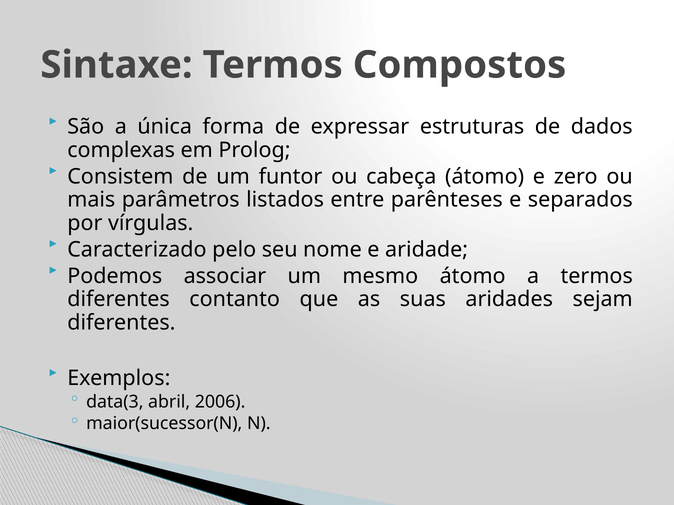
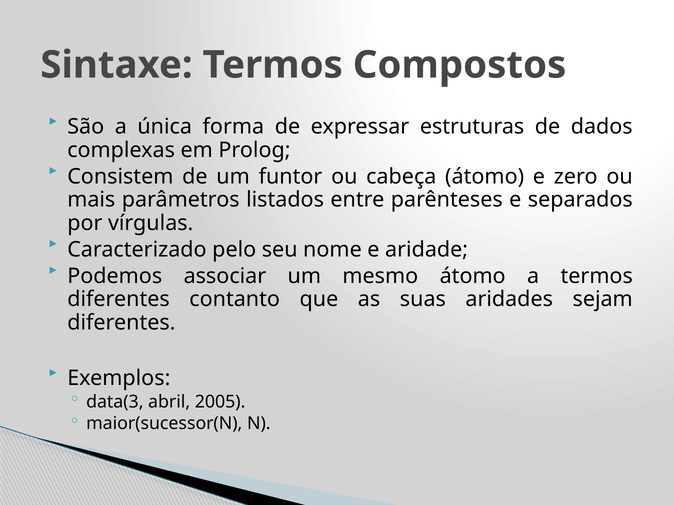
2006: 2006 -> 2005 (220, 402)
